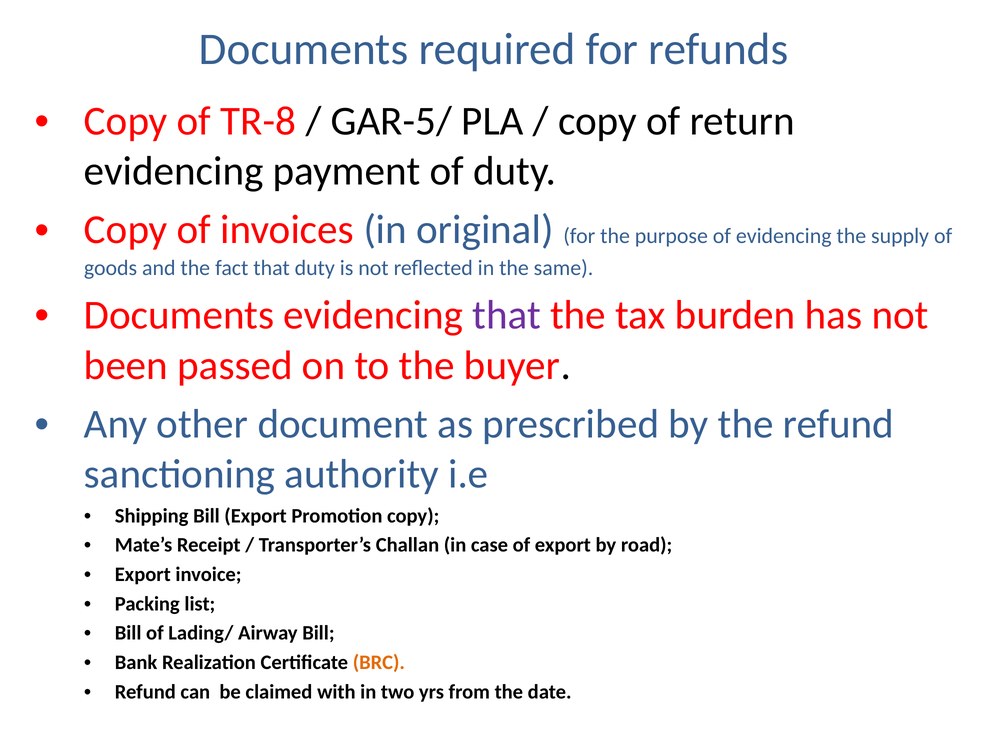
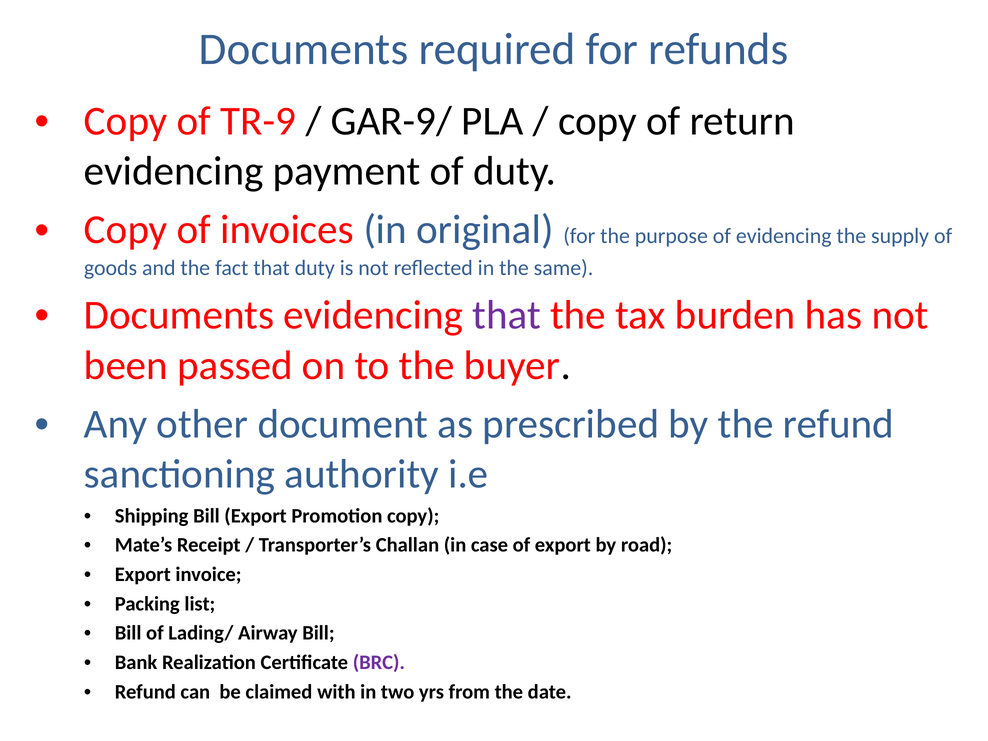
TR-8: TR-8 -> TR-9 (258, 121)
GAR-5/: GAR-5/ -> GAR-9/ (391, 121)
BRC colour: orange -> purple (379, 662)
